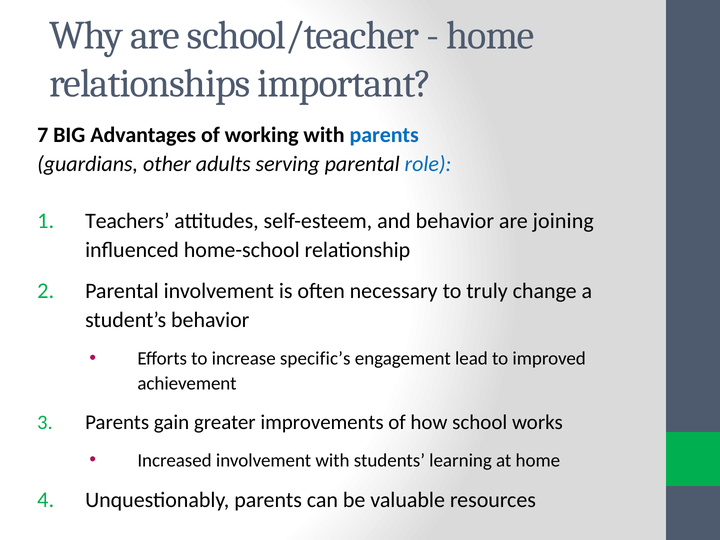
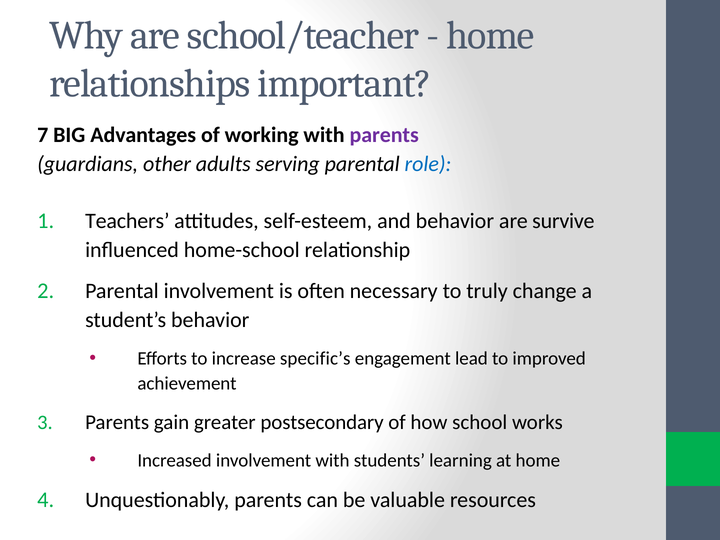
parents colour: blue -> purple (384, 135)
joining: joining -> survive (563, 221)
improvements: improvements -> postsecondary (322, 422)
